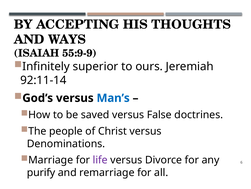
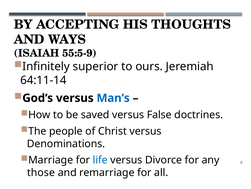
55:9-9: 55:9-9 -> 55:5-9 (79, 53)
92:11-14: 92:11-14 -> 64:11-14 (43, 80)
life colour: purple -> blue (100, 159)
purify: purify -> those (41, 172)
